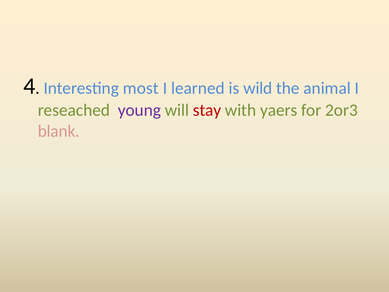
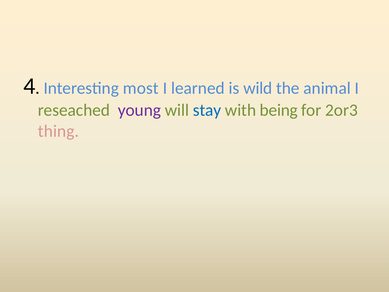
stay colour: red -> blue (207, 110)
yaers: yaers -> being (279, 110)
blank: blank -> thing (59, 131)
